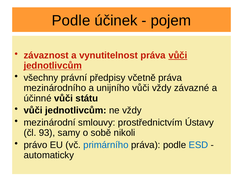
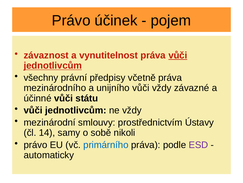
Podle: Podle -> Právo (71, 21)
93: 93 -> 14 (47, 132)
ESD colour: blue -> purple (198, 144)
